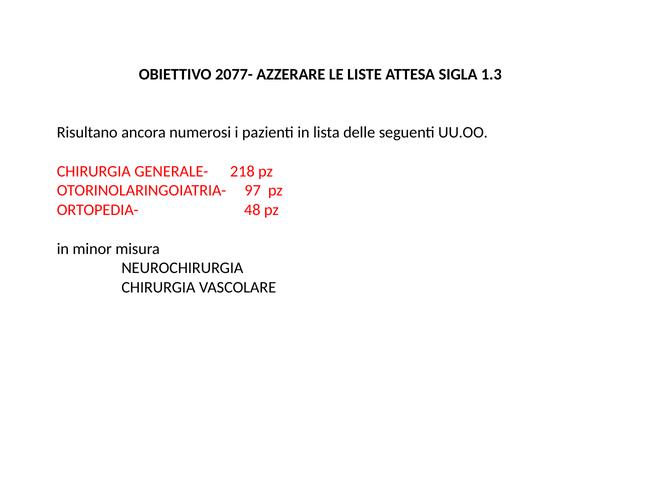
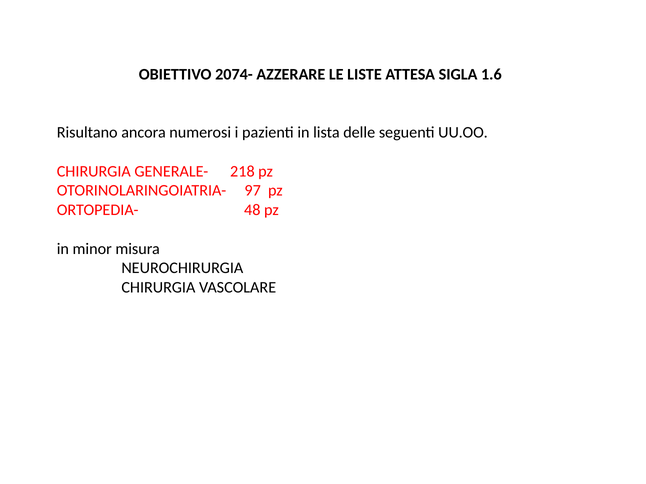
2077-: 2077- -> 2074- (234, 75)
1.3: 1.3 -> 1.6 (491, 75)
